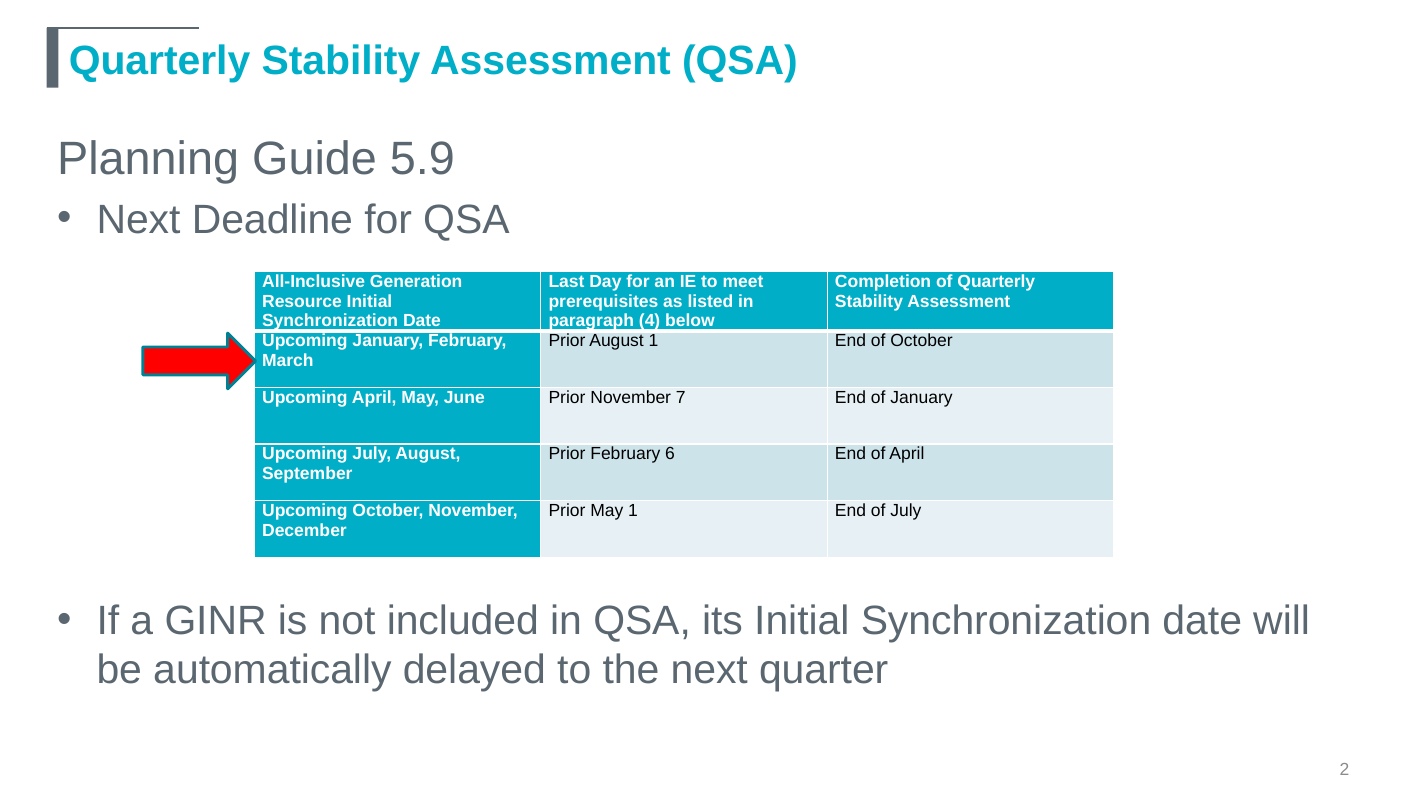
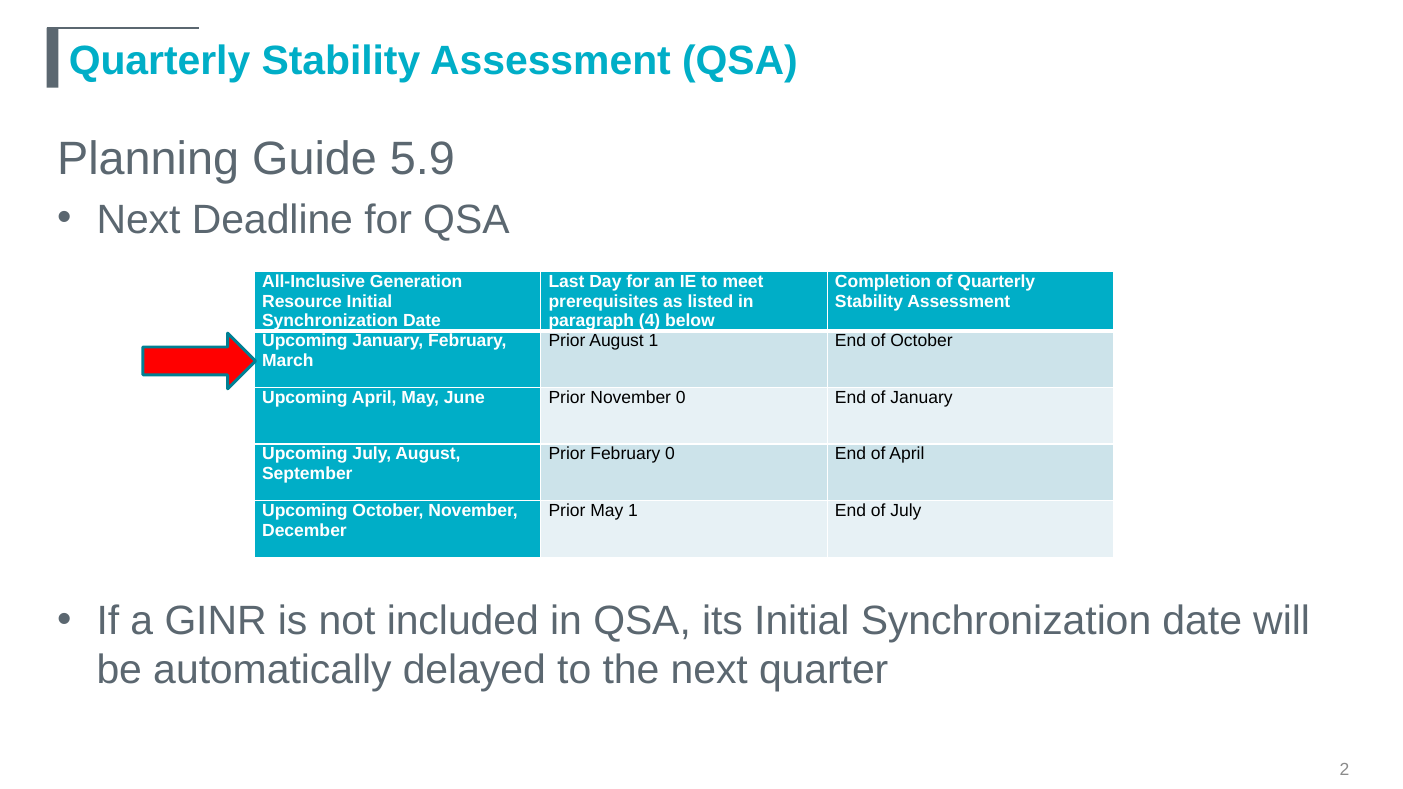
November 7: 7 -> 0 (681, 398)
February 6: 6 -> 0 (670, 454)
